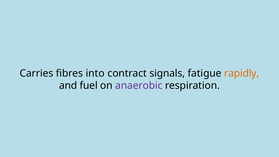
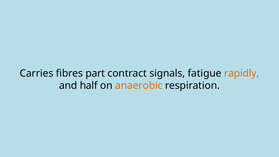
into: into -> part (95, 73)
fuel: fuel -> half (89, 85)
anaerobic colour: purple -> orange (139, 85)
